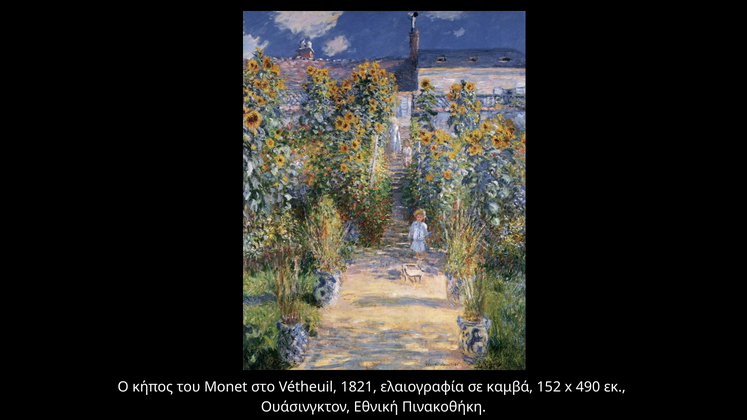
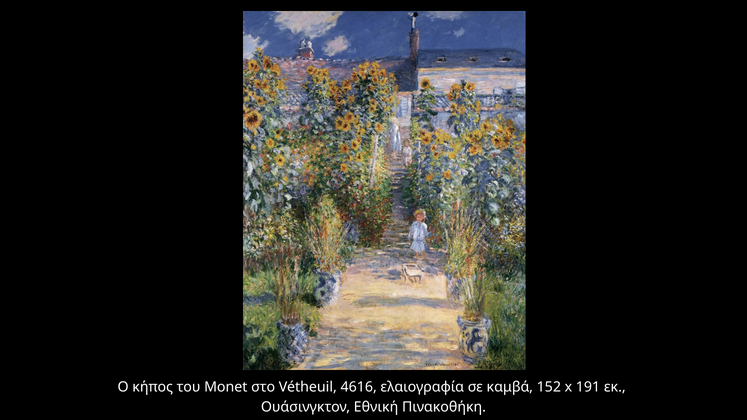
1821: 1821 -> 4616 (359, 387)
490: 490 -> 191 (588, 387)
